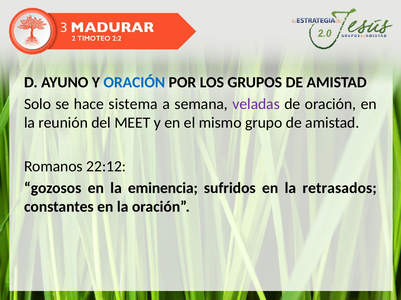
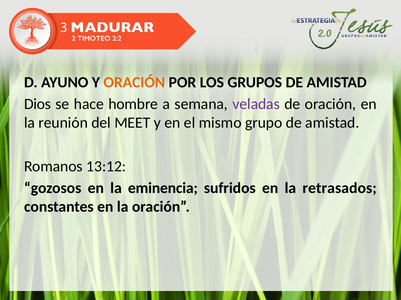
ORACIÓN colour: blue -> orange (134, 83)
Solo: Solo -> Dios (38, 104)
sistema: sistema -> hombre (133, 104)
22:12: 22:12 -> 13:12 (106, 167)
